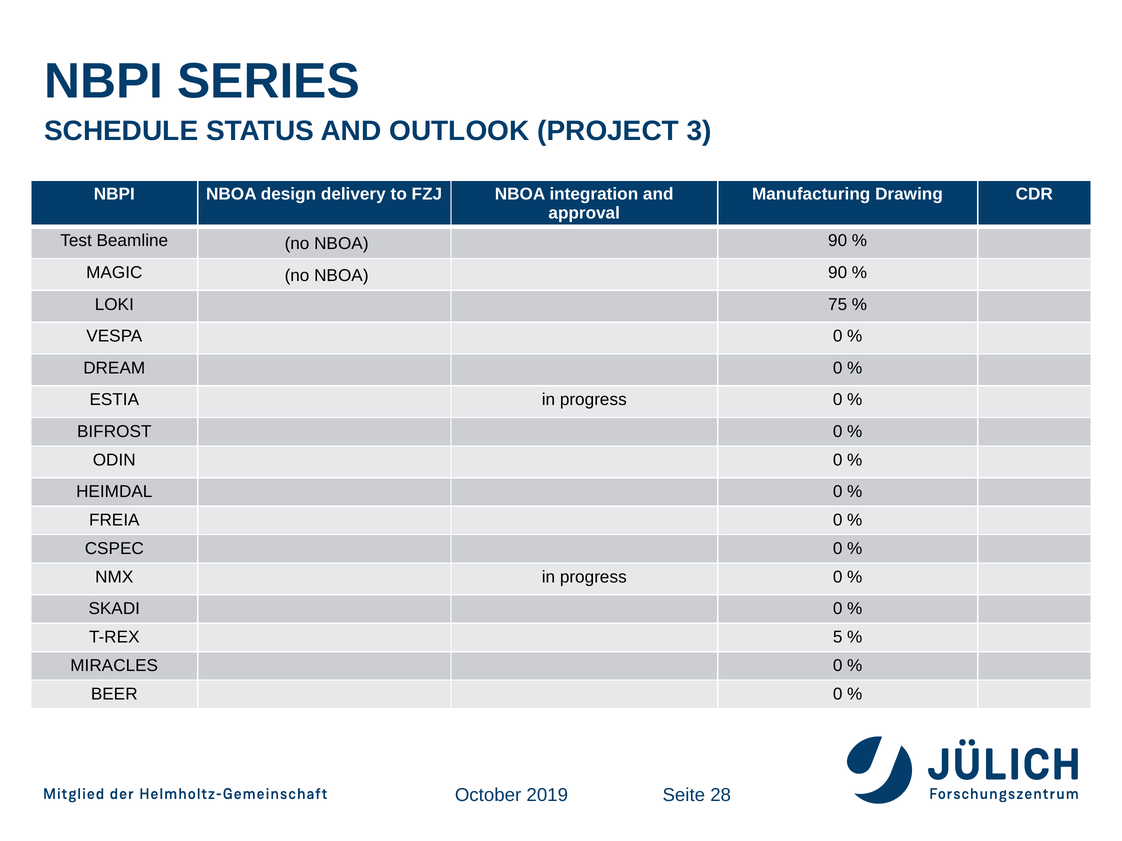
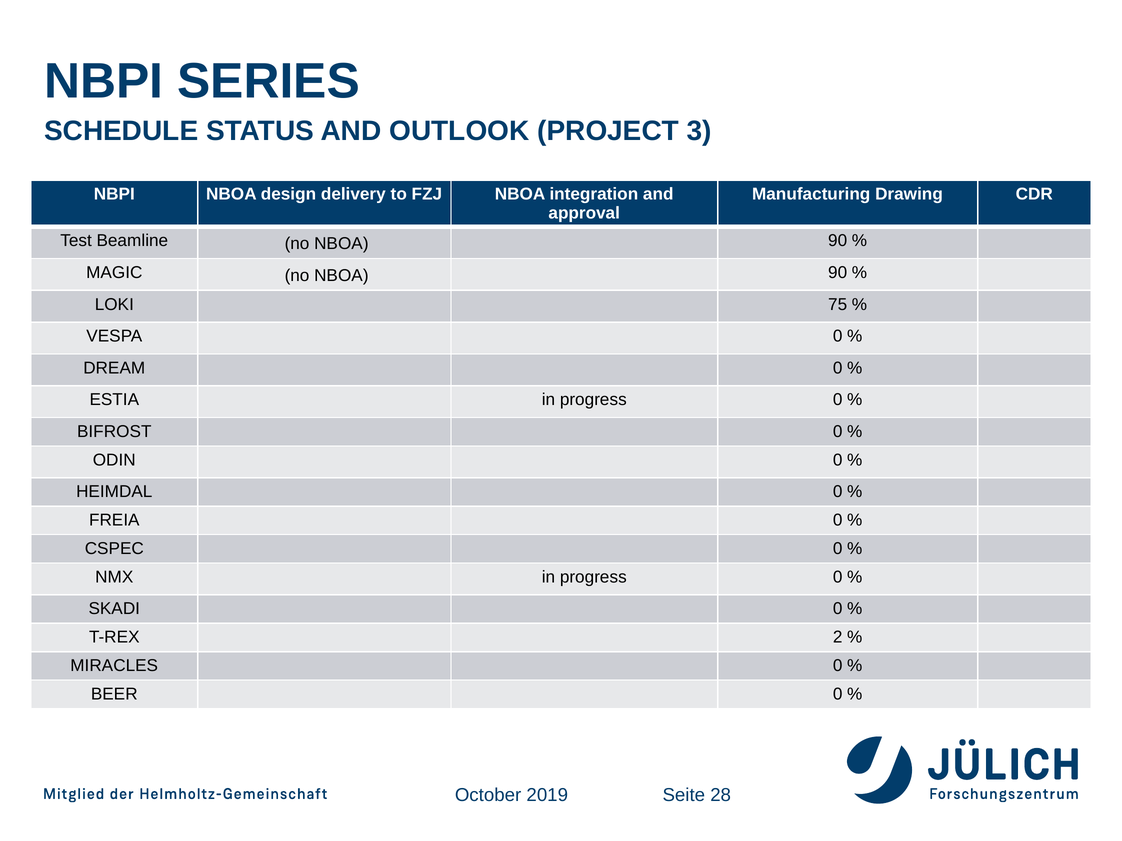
5: 5 -> 2 (838, 638)
